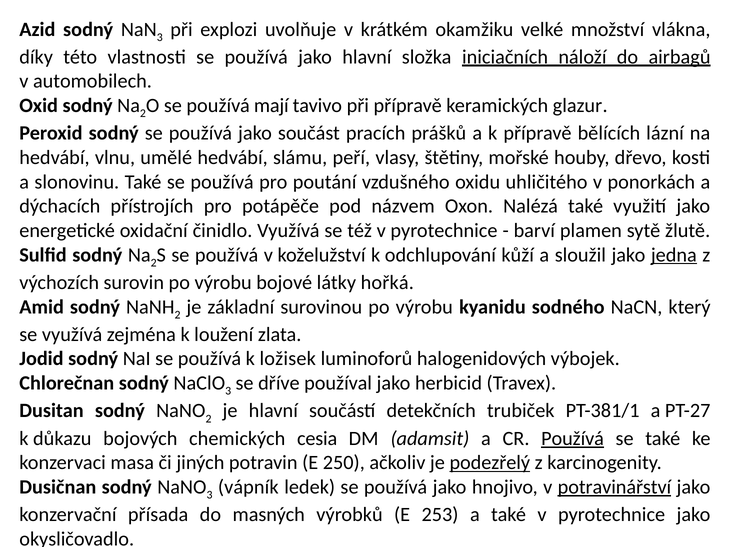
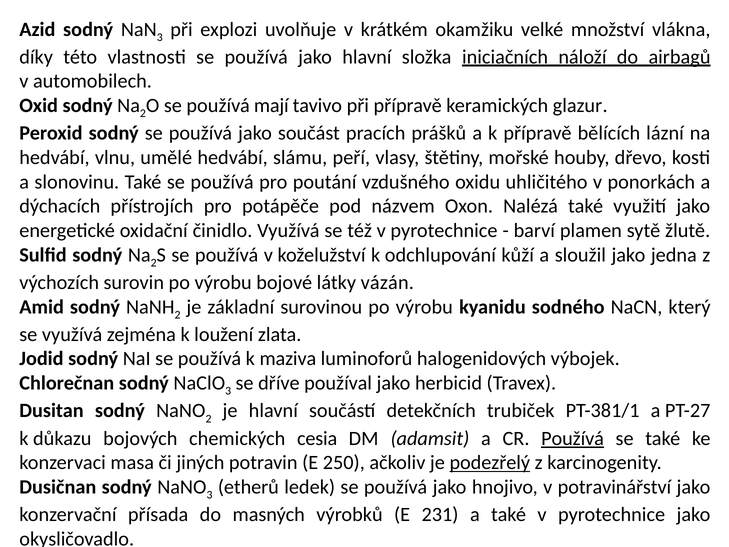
jedna underline: present -> none (674, 255)
hořká: hořká -> vázán (387, 282)
ložisek: ložisek -> maziva (288, 359)
vápník: vápník -> etherů (248, 487)
potravinářství underline: present -> none (614, 487)
253: 253 -> 231 (440, 514)
